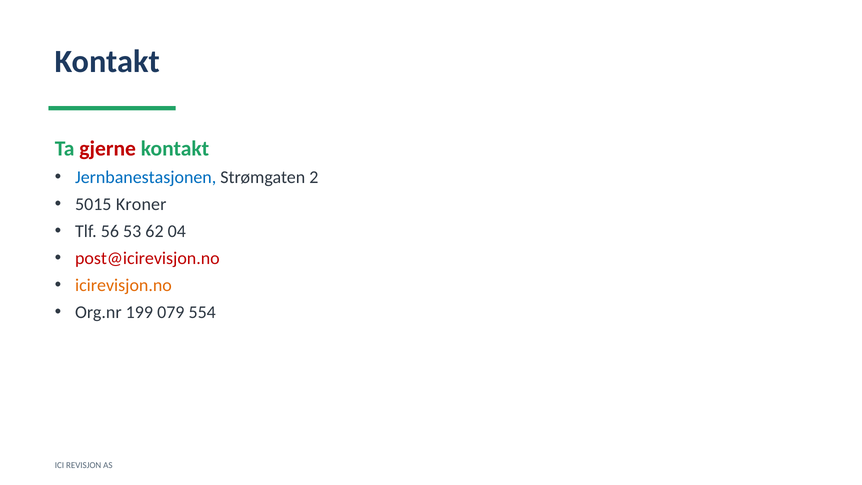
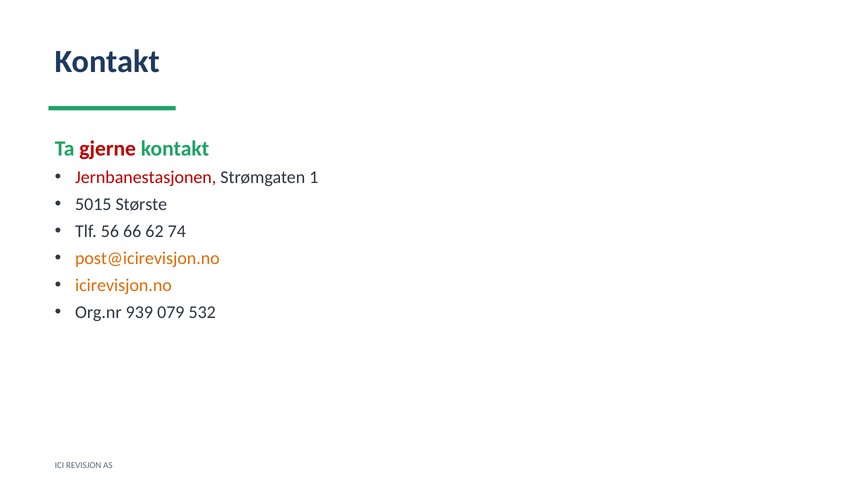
Jernbanestasjonen colour: blue -> red (146, 177)
2: 2 -> 1 (314, 177)
Kroner: Kroner -> Største (141, 204)
53: 53 -> 66 (132, 231)
04: 04 -> 74 (177, 231)
post@icirevisjon.no colour: red -> orange (147, 258)
199: 199 -> 939 (139, 312)
554: 554 -> 532 (202, 312)
